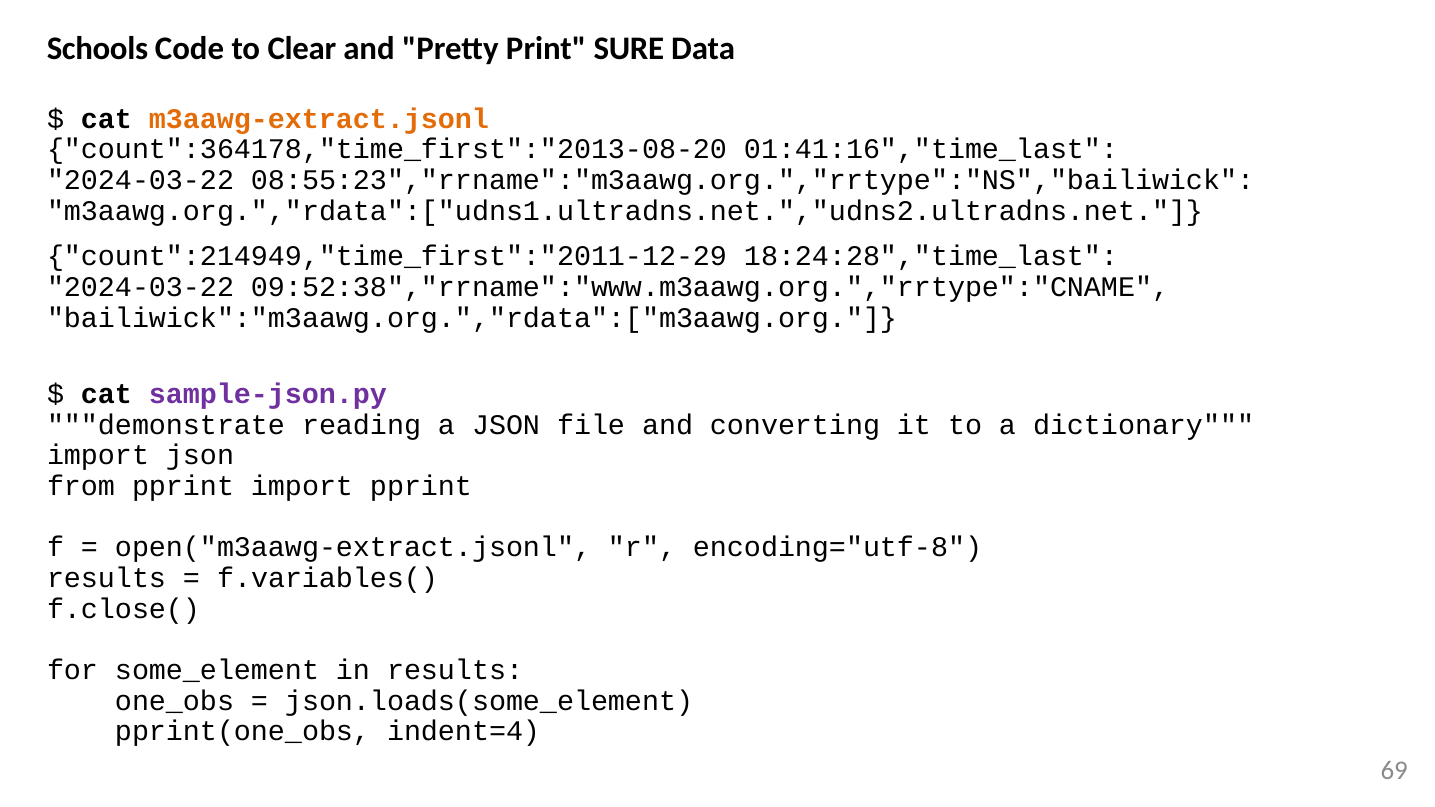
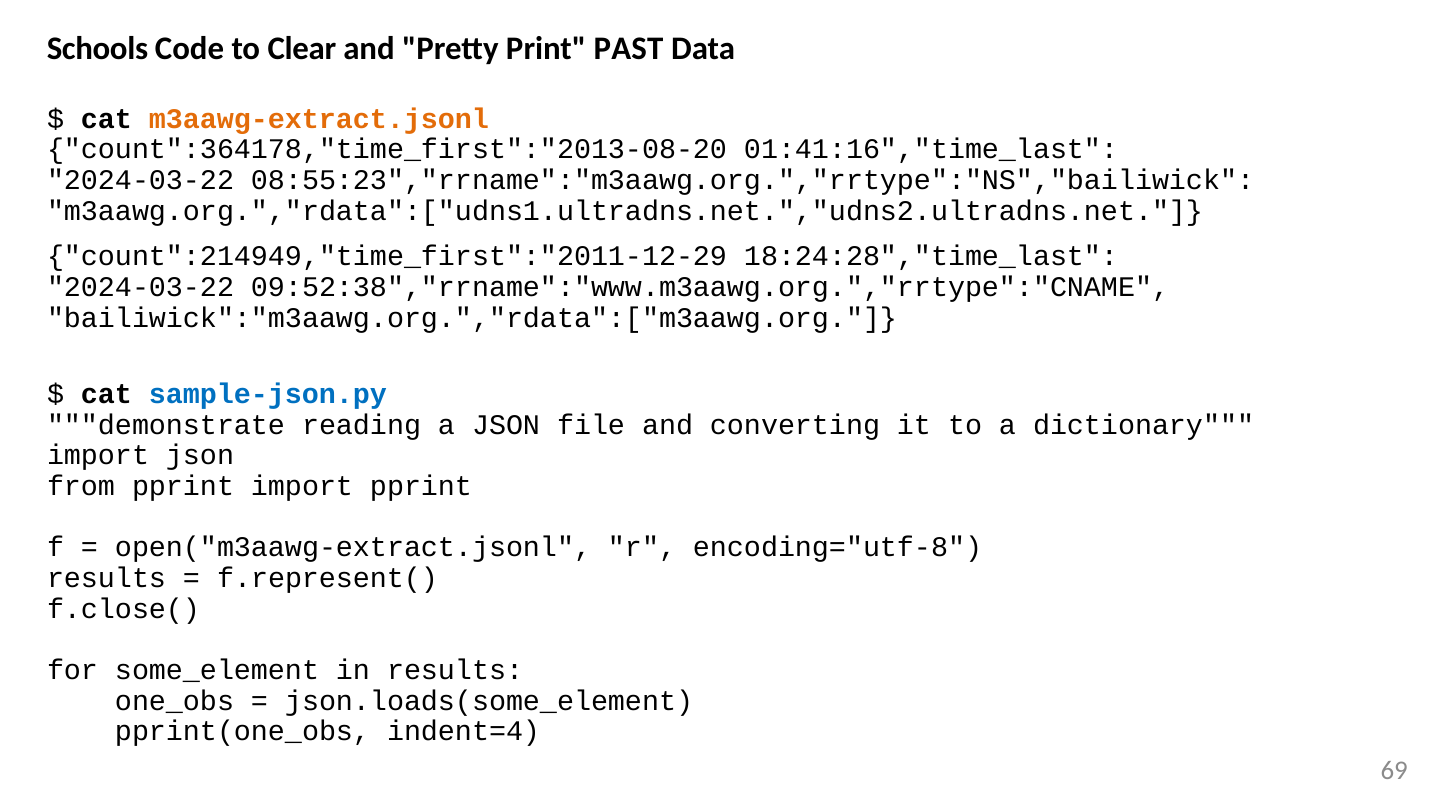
SURE: SURE -> PAST (629, 48)
sample-json.py colour: purple -> blue (268, 394)
f.variables(: f.variables( -> f.represent( (328, 578)
